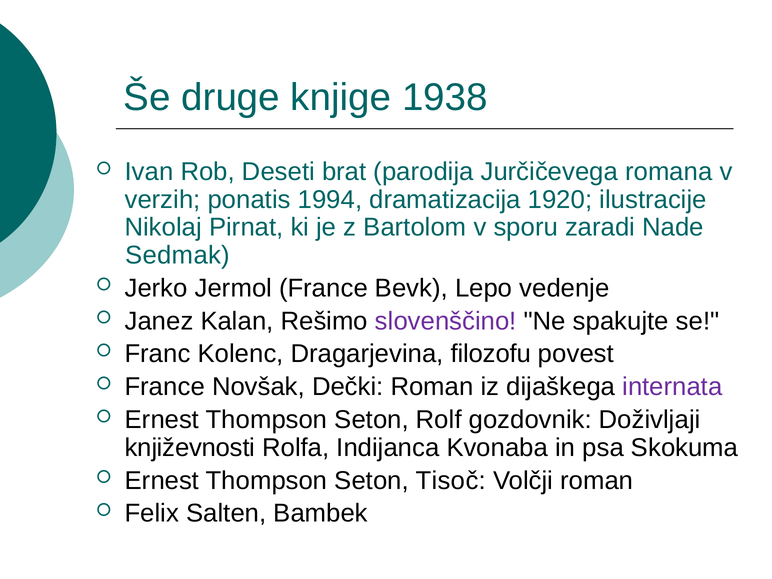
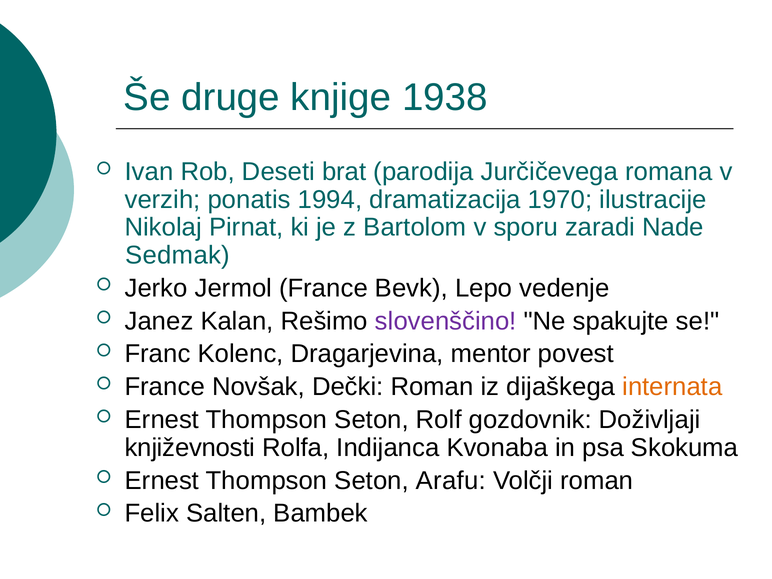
1920: 1920 -> 1970 (560, 200)
filozofu: filozofu -> mentor (491, 354)
internata colour: purple -> orange (672, 387)
Tisoč: Tisoč -> Arafu (451, 481)
